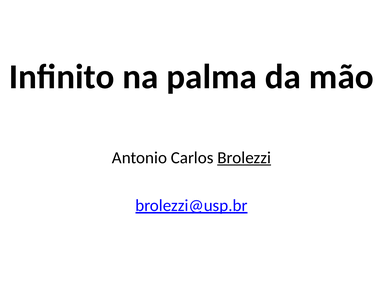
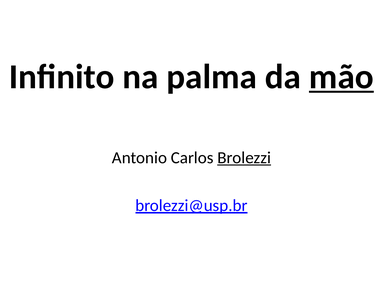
mão underline: none -> present (341, 77)
